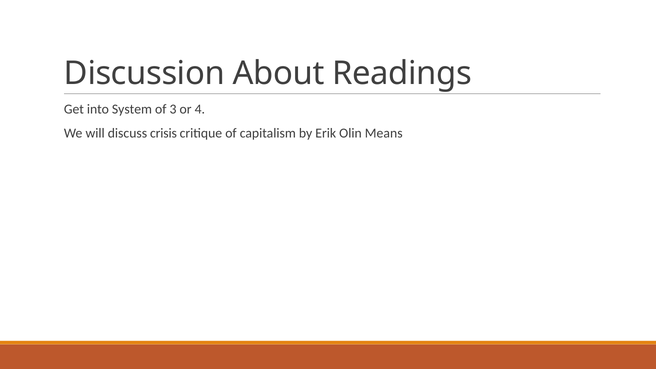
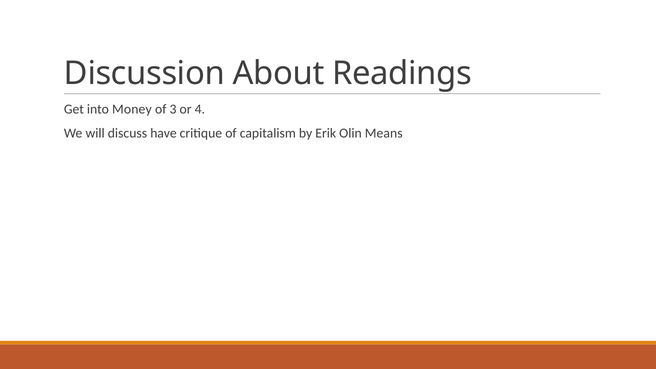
System: System -> Money (132, 109)
crisis: crisis -> have (163, 133)
